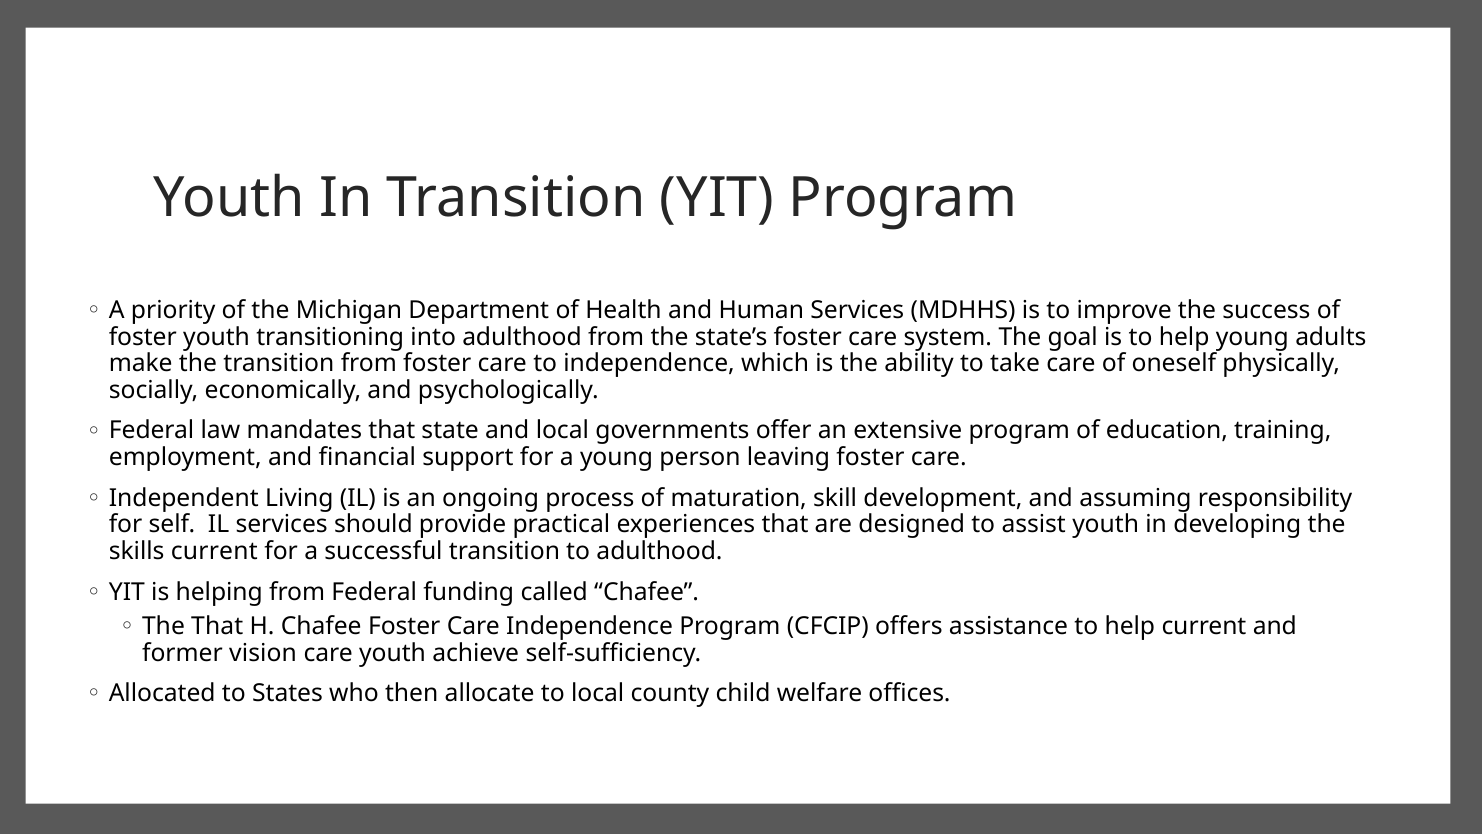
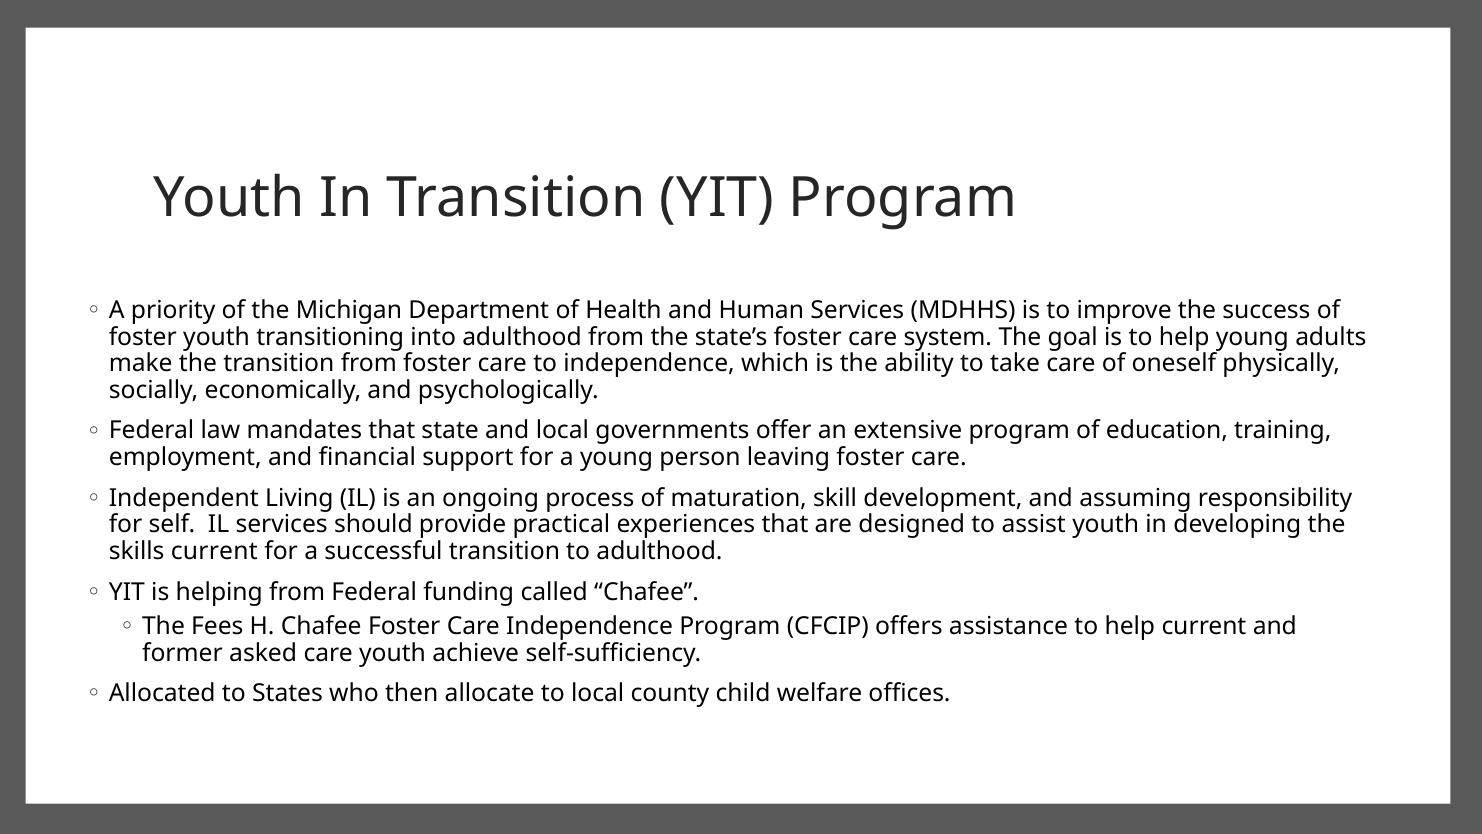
The That: That -> Fees (217, 626)
vision: vision -> asked (263, 653)
